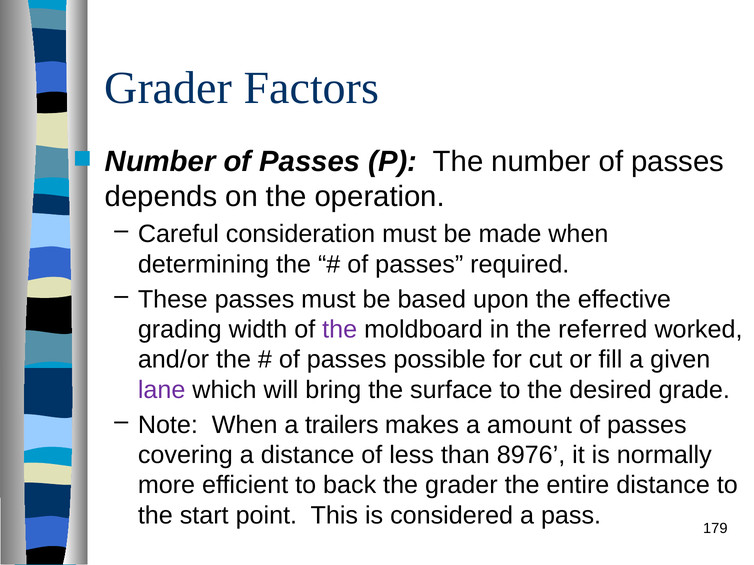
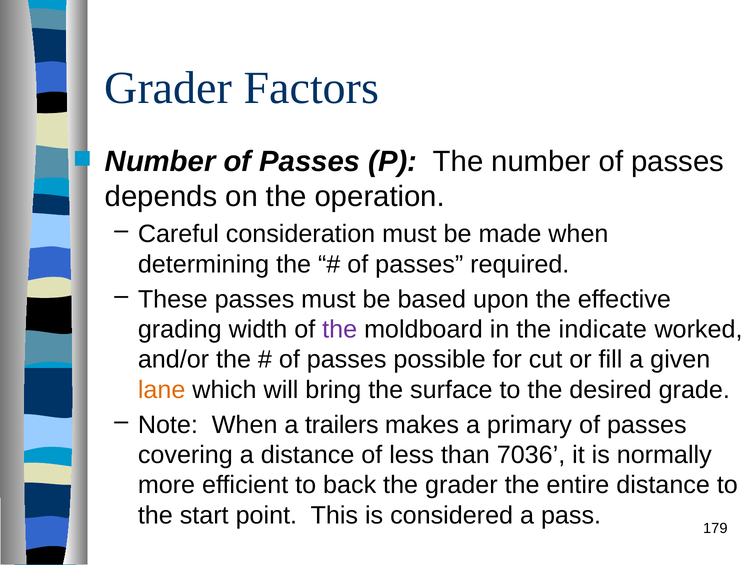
referred: referred -> indicate (603, 330)
lane colour: purple -> orange (162, 390)
amount: amount -> primary (529, 425)
8976: 8976 -> 7036 (531, 455)
